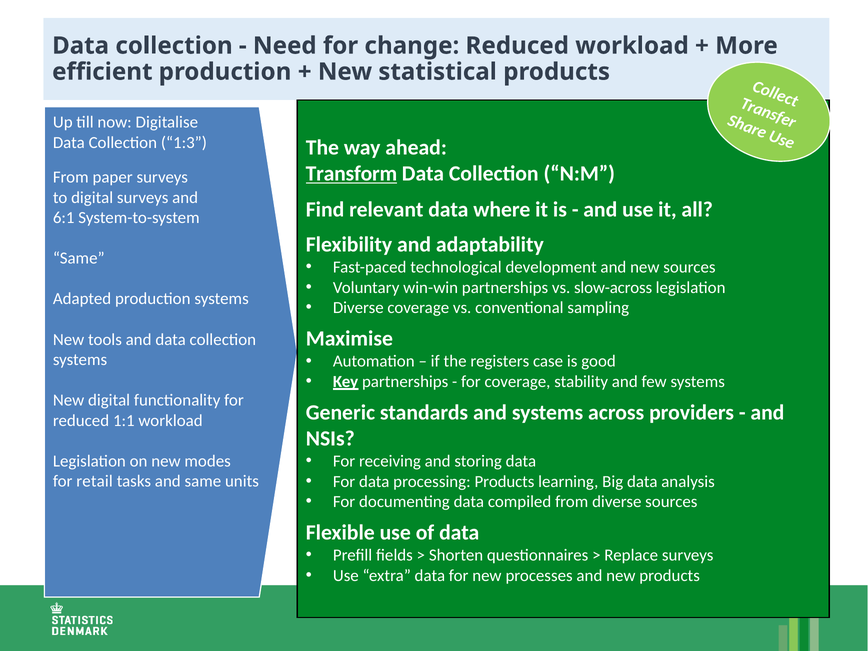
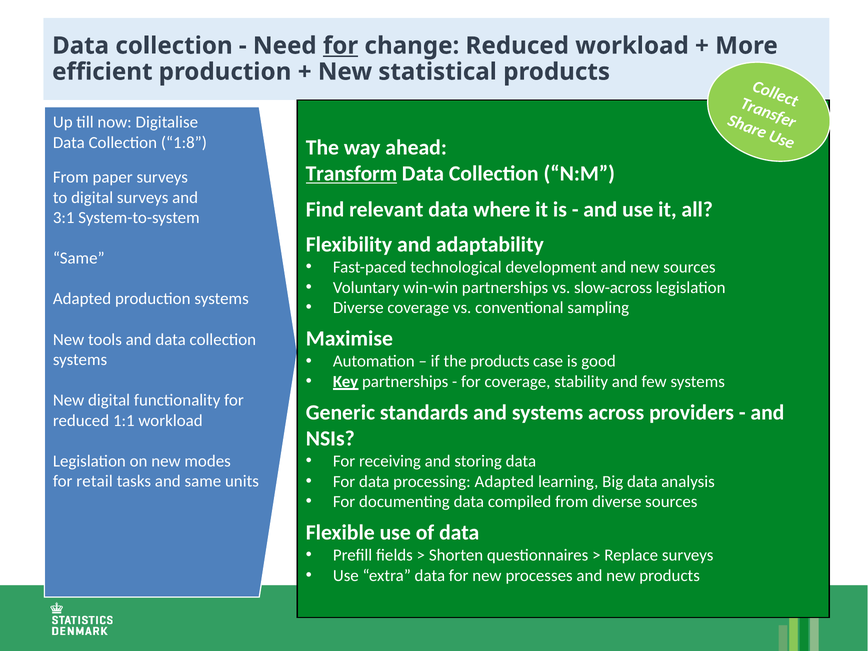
for underline: none -> present (341, 46)
1:3: 1:3 -> 1:8 (184, 143)
6:1: 6:1 -> 3:1 (64, 218)
the registers: registers -> products (500, 361)
processing Products: Products -> Adapted (504, 481)
